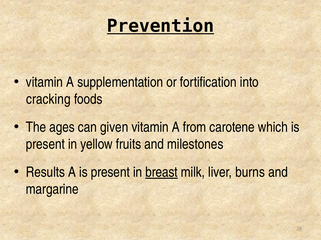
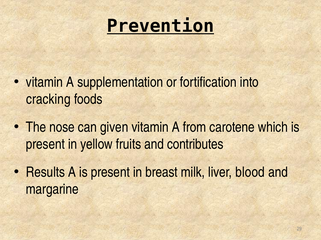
ages: ages -> nose (62, 128)
milestones: milestones -> contributes (195, 145)
breast underline: present -> none (162, 173)
burns: burns -> blood (250, 173)
